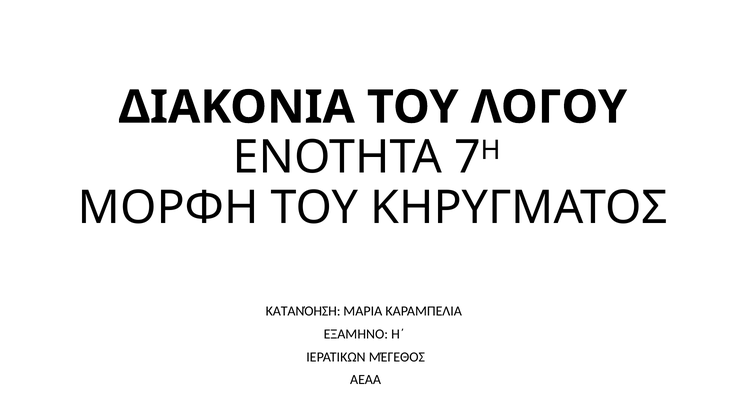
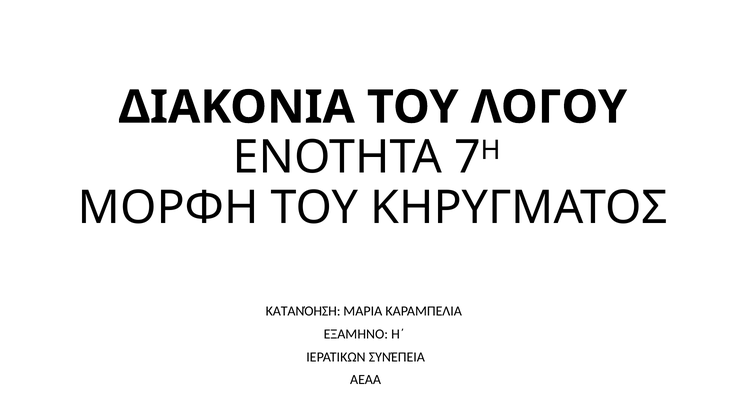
ΜΈΓΕΘΟΣ: ΜΈΓΕΘΟΣ -> ΣΥΝΈΠΕΙΑ (397, 357)
